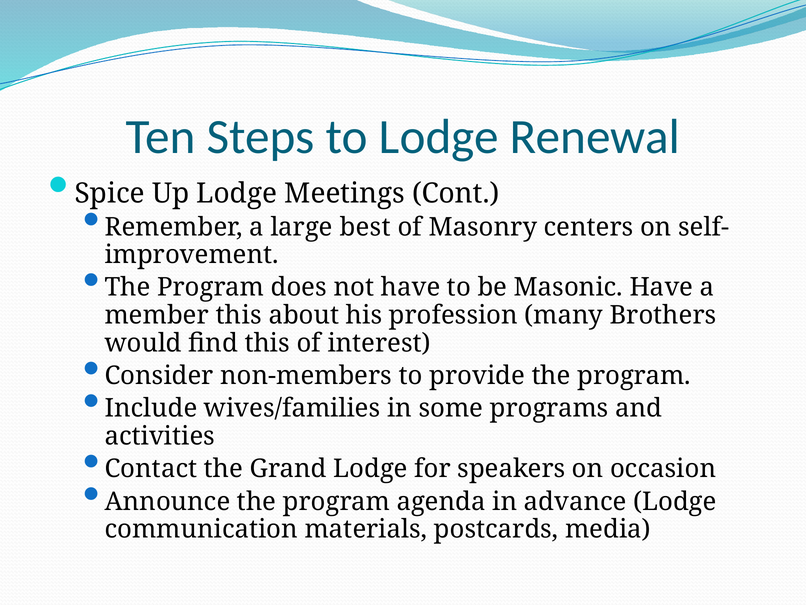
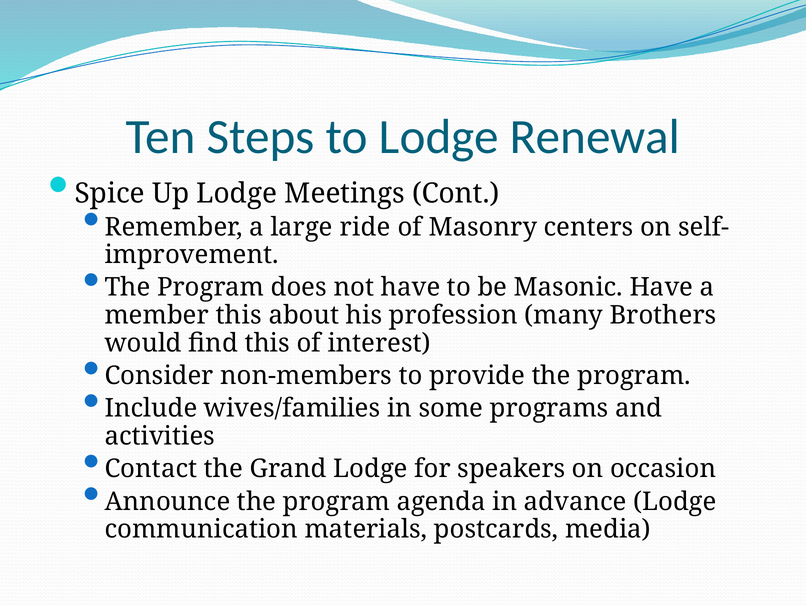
best: best -> ride (365, 227)
